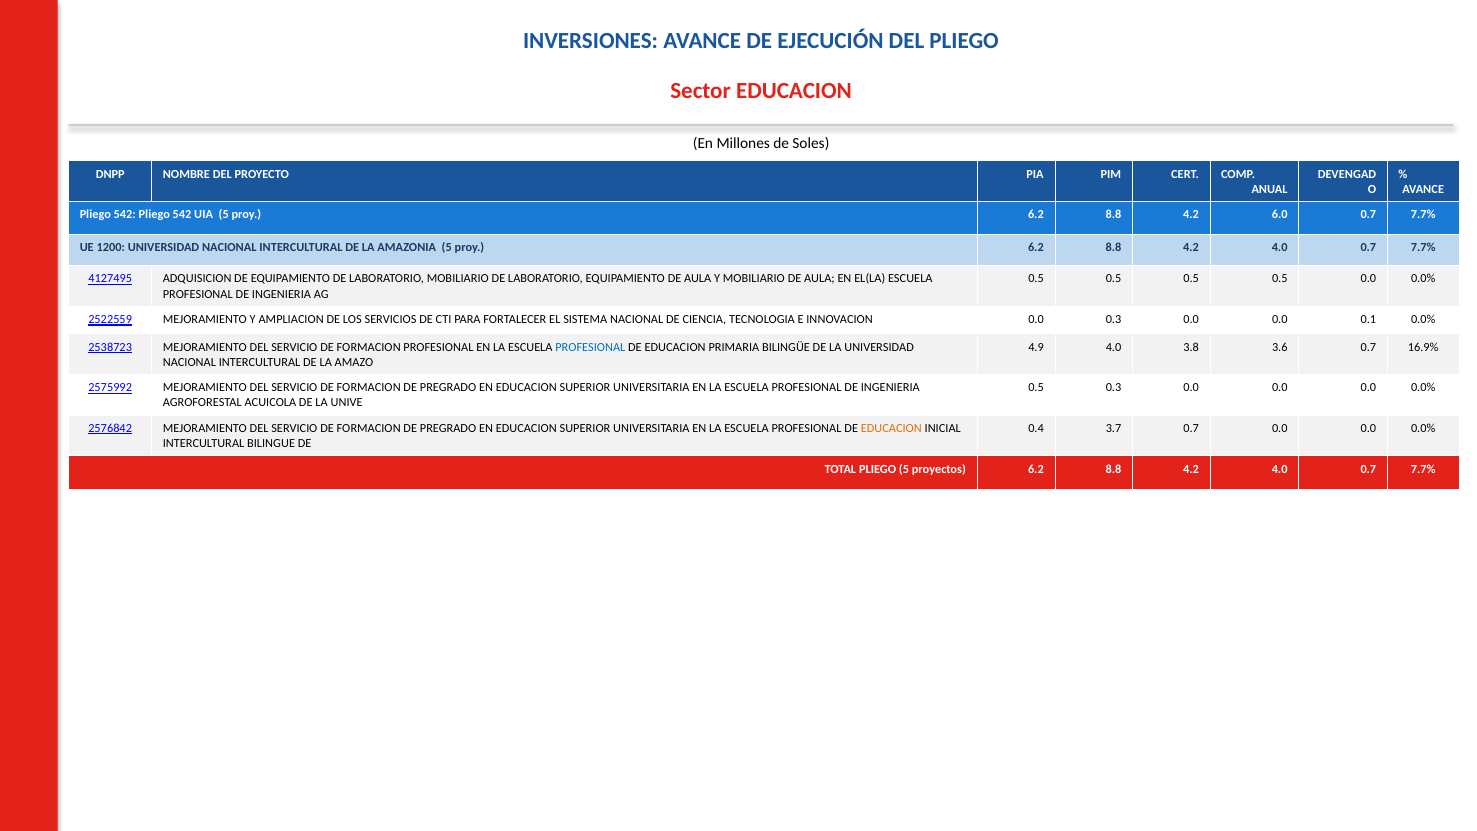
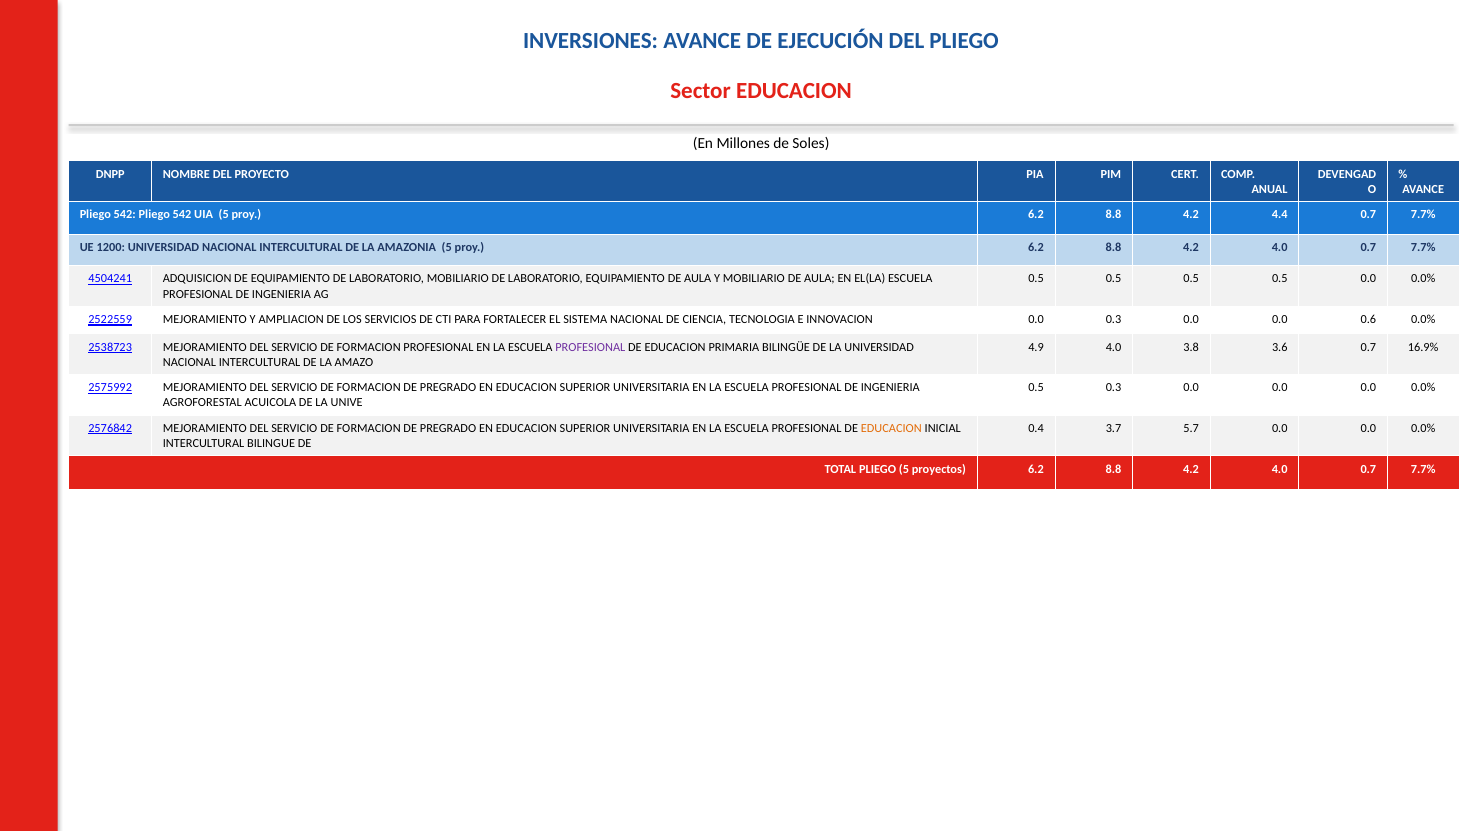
6.0: 6.0 -> 4.4 (1280, 215)
4127495: 4127495 -> 4504241 (110, 279)
0.1: 0.1 -> 0.6 (1368, 319)
PROFESIONAL colour: blue -> purple (590, 347)
3.7 0.7: 0.7 -> 5.7 (1191, 428)
